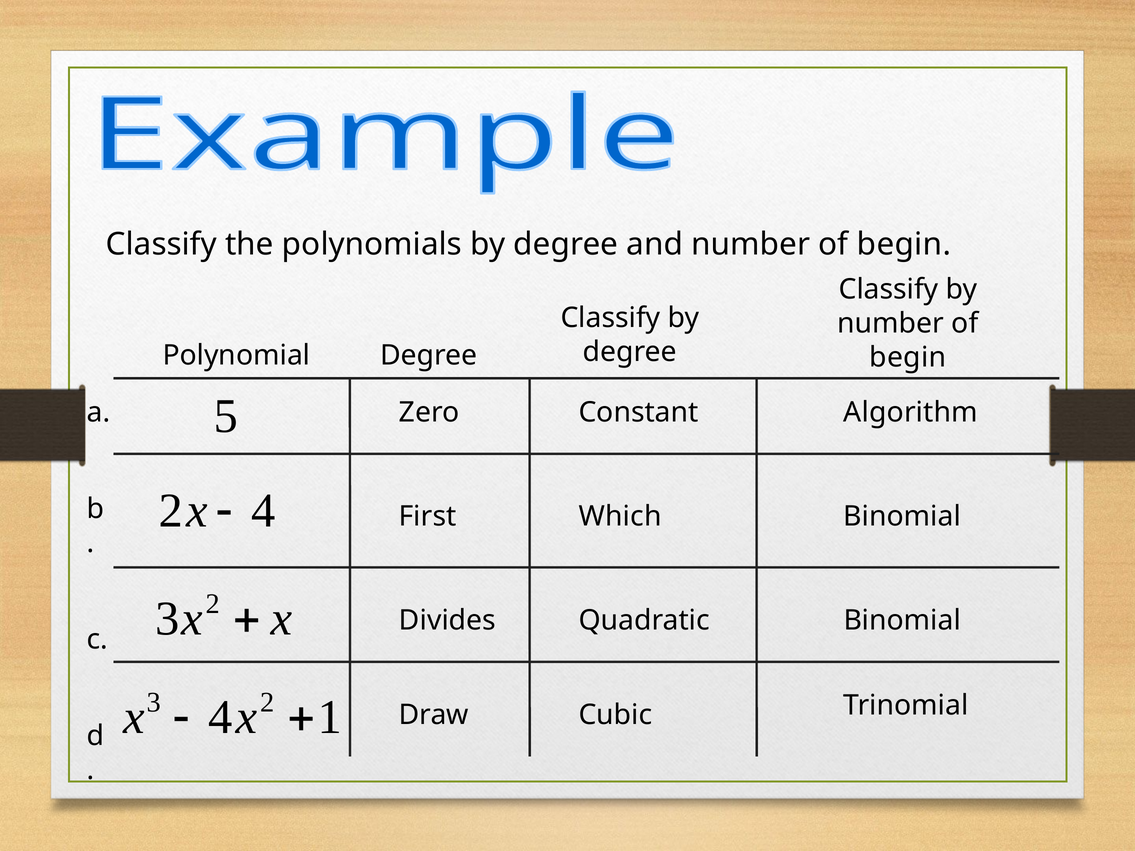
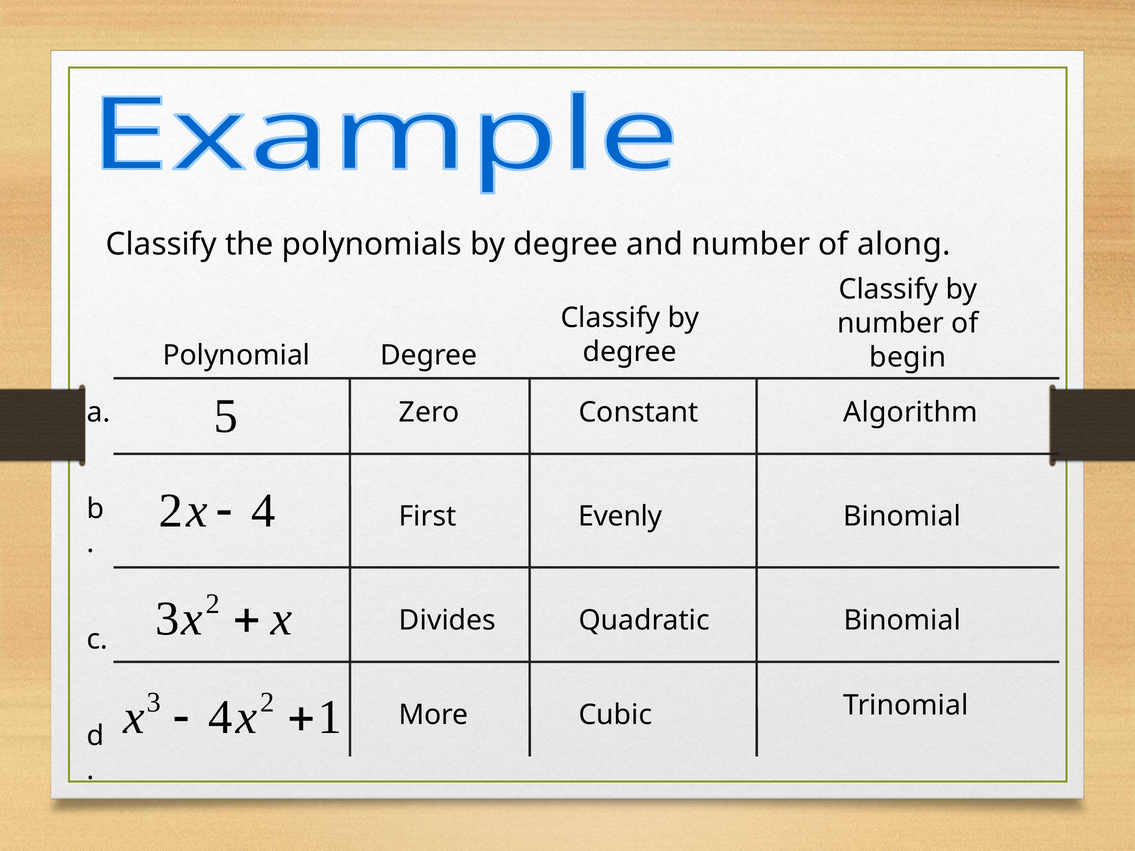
and number of begin: begin -> along (904, 244)
Which: Which -> Evenly (620, 516)
Draw: Draw -> More (434, 715)
